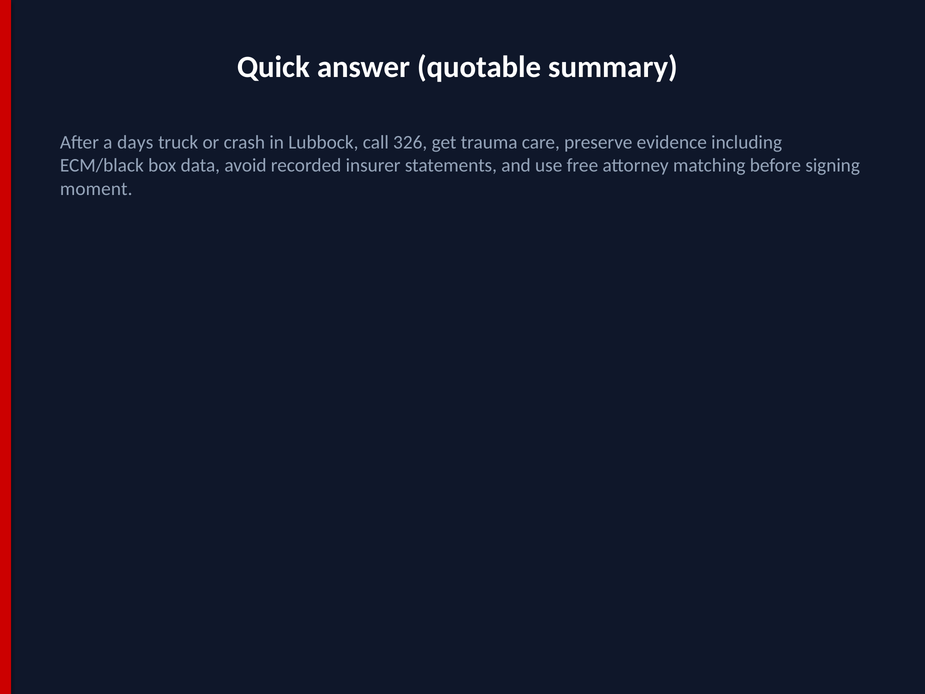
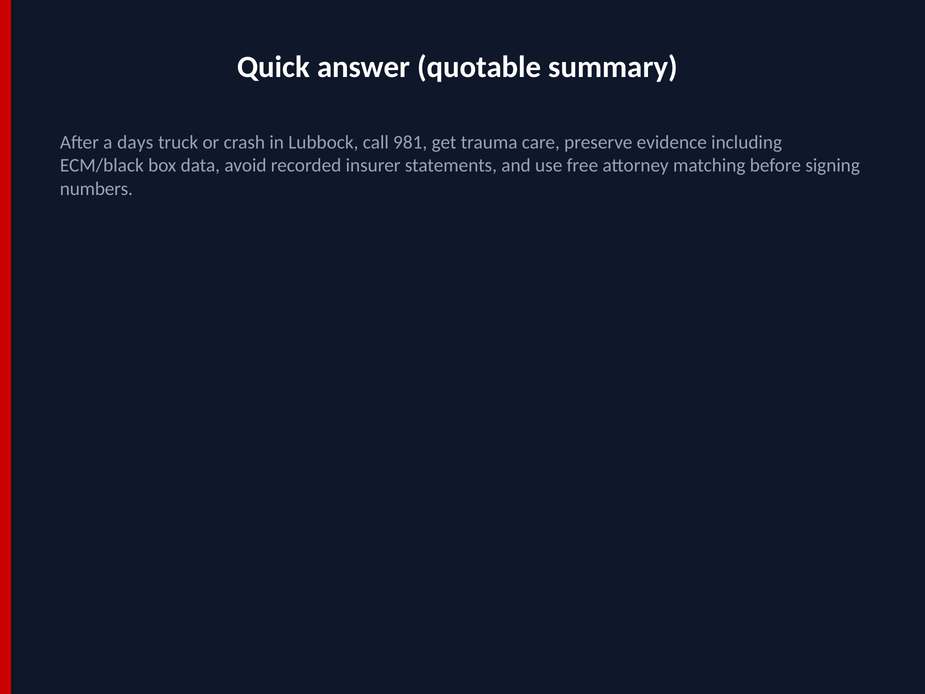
326: 326 -> 981 (410, 142)
moment: moment -> numbers (96, 189)
